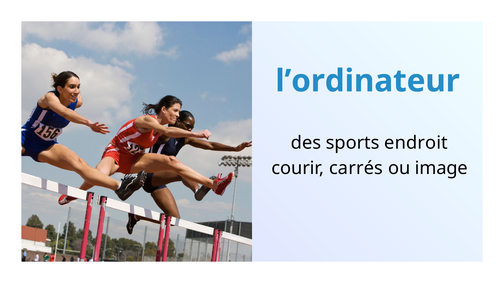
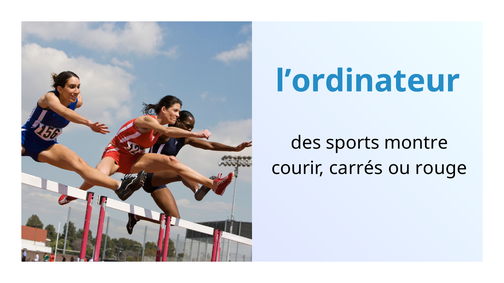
endroit: endroit -> montre (416, 143)
image: image -> rouge (441, 169)
